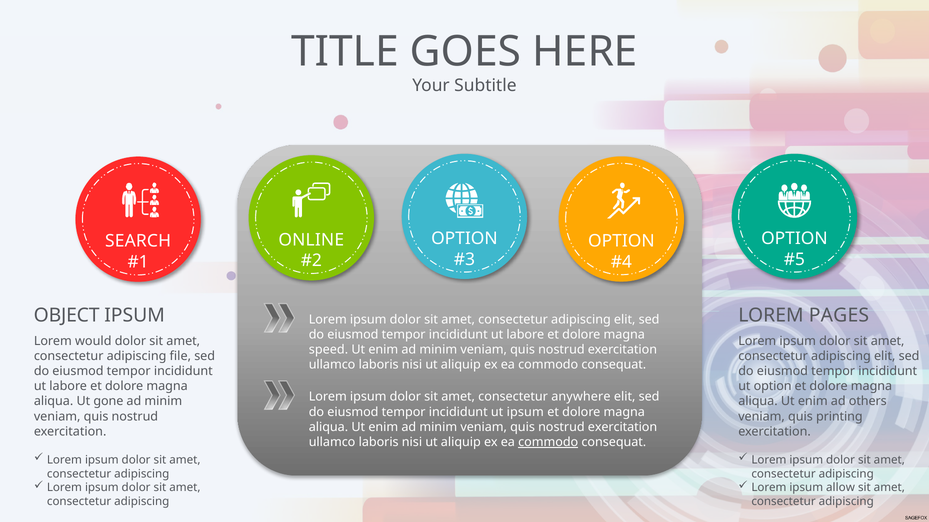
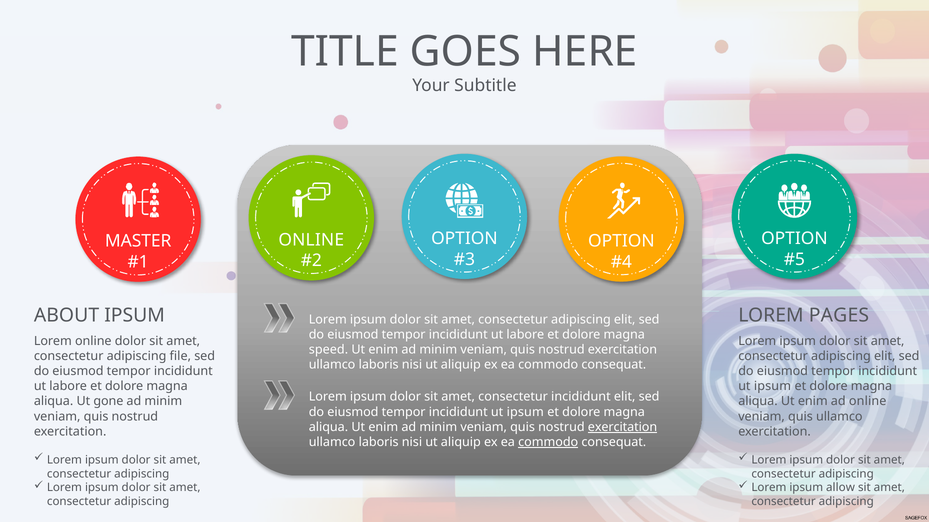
SEARCH: SEARCH -> MASTER (138, 242)
OBJECT: OBJECT -> ABOUT (67, 316)
Lorem would: would -> online (93, 341)
option: option -> ipsum (773, 387)
consectetur anywhere: anywhere -> incididunt (581, 397)
ad others: others -> online (868, 402)
quis printing: printing -> ullamco (839, 417)
exercitation underline: none -> present (623, 427)
